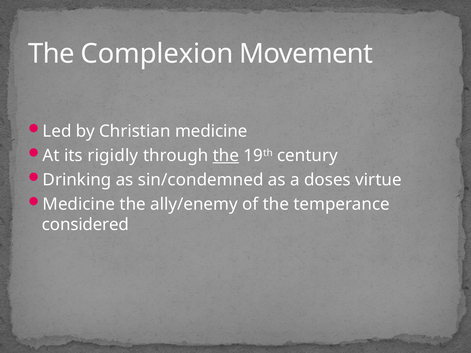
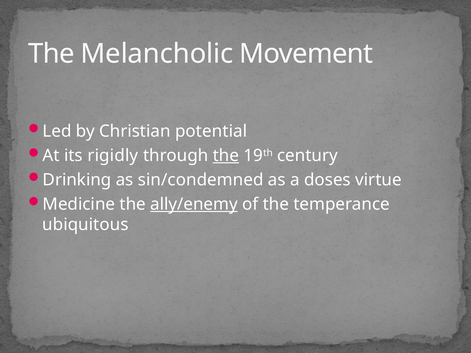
Complexion: Complexion -> Melancholic (157, 54)
Christian medicine: medicine -> potential (211, 131)
ally/enemy underline: none -> present (194, 204)
considered: considered -> ubiquitous (85, 225)
